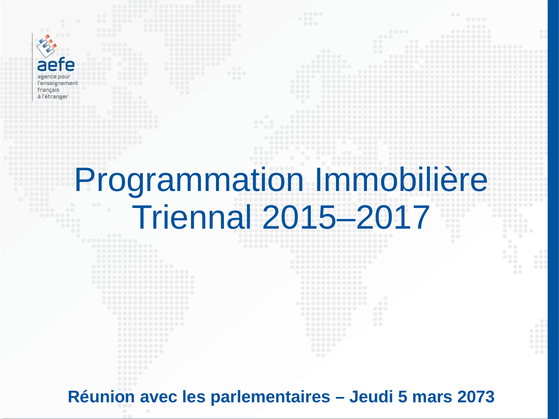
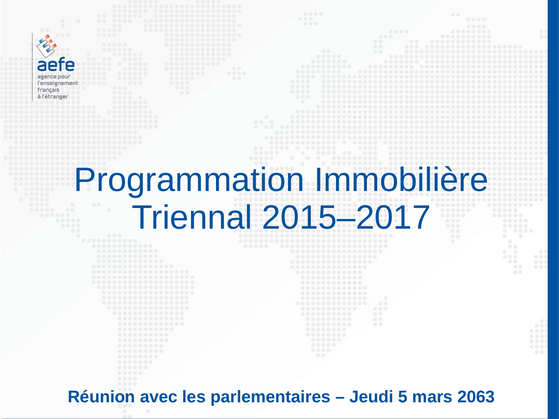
2073: 2073 -> 2063 (476, 397)
